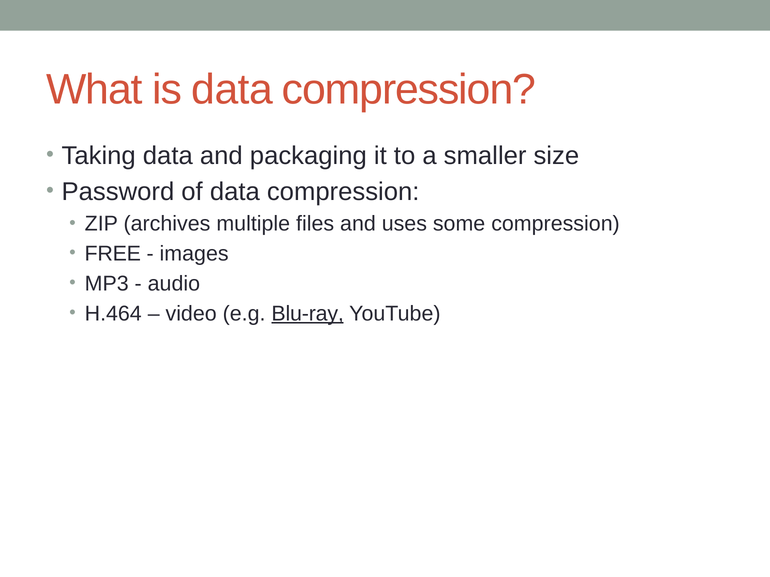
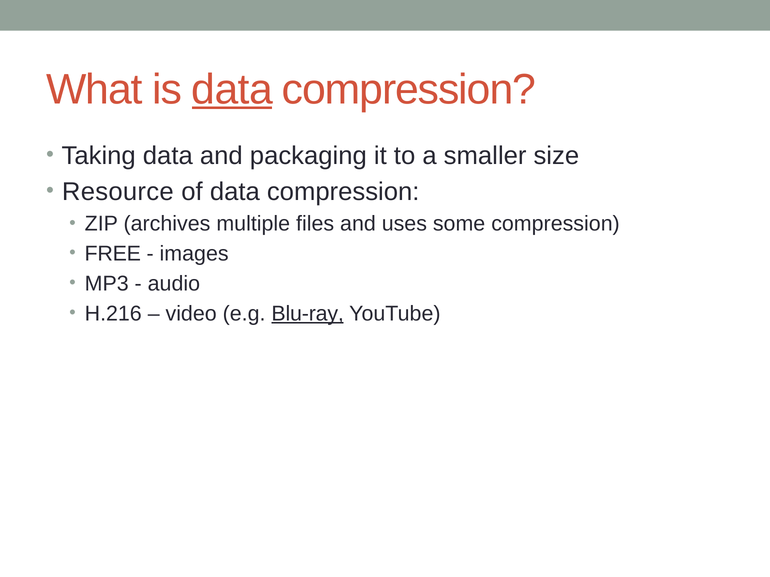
data underline: none -> present (232, 90)
Password: Password -> Resource (118, 192)
H.464: H.464 -> H.216 (113, 314)
